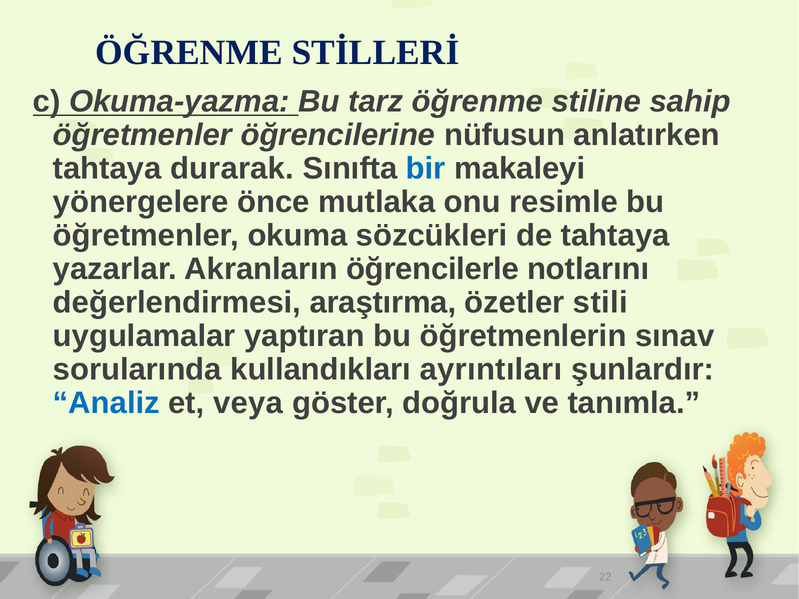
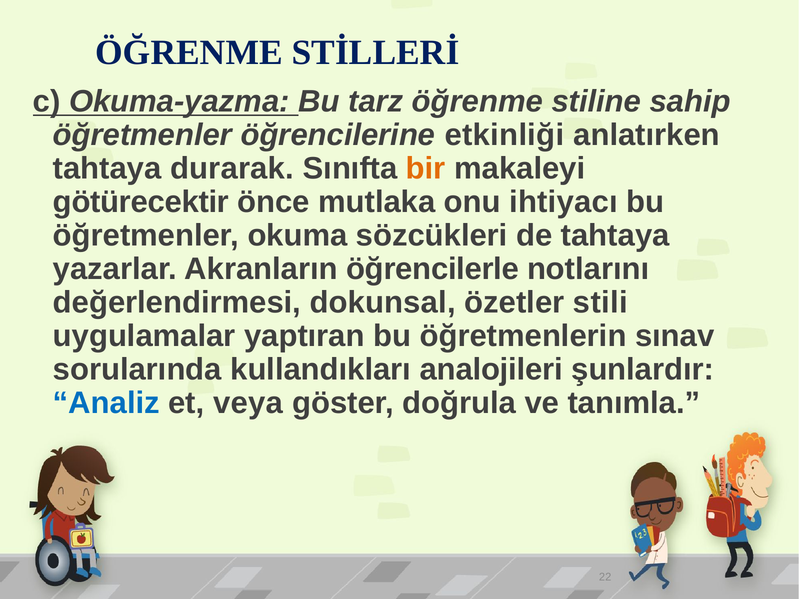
nüfusun: nüfusun -> etkinliği (504, 135)
bir colour: blue -> orange (426, 169)
yönergelere: yönergelere -> götürecektir (141, 202)
resimle: resimle -> ihtiyacı (564, 202)
araştırma: araştırma -> dokunsal (383, 303)
ayrıntıları: ayrıntıları -> analojileri (491, 370)
